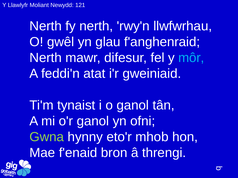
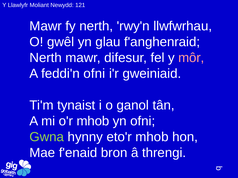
Nerth: Nerth -> Mawr (46, 26)
môr colour: light blue -> pink (191, 58)
feddi'n atat: atat -> ofni (94, 74)
o'r ganol: ganol -> mhob (93, 121)
